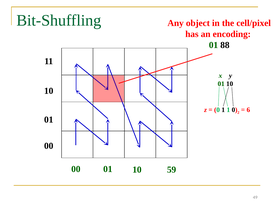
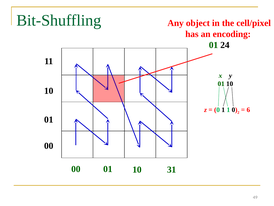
88: 88 -> 24 (225, 45)
59: 59 -> 31 (172, 169)
